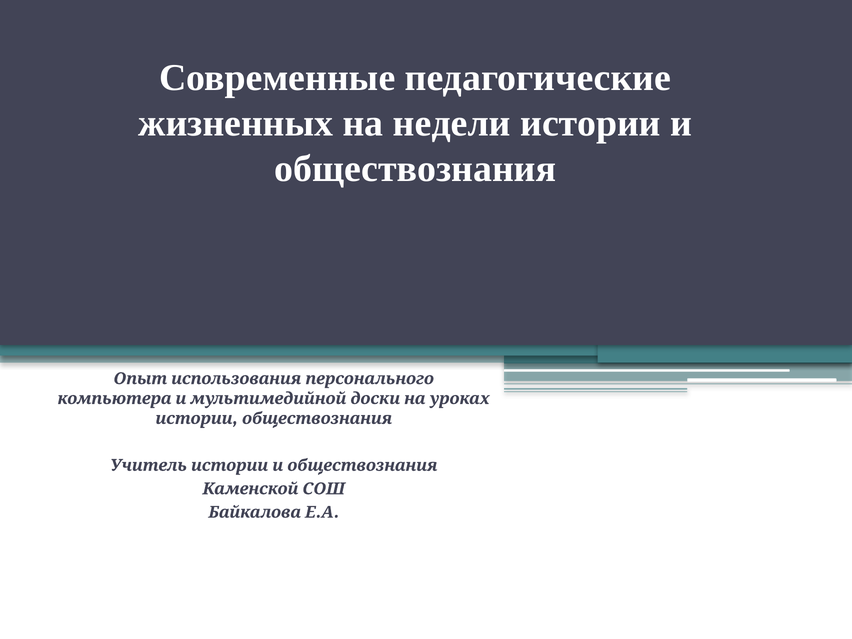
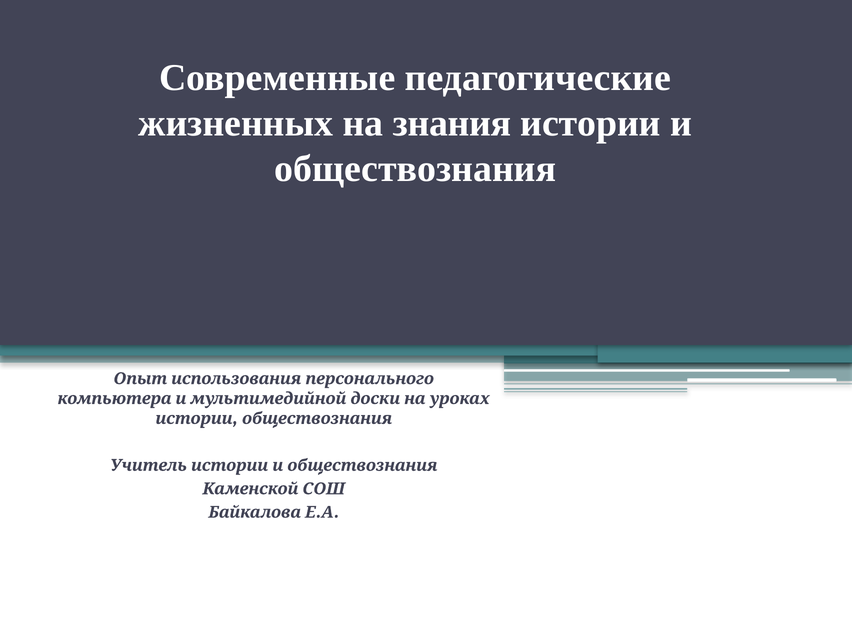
недели: недели -> знания (452, 123)
